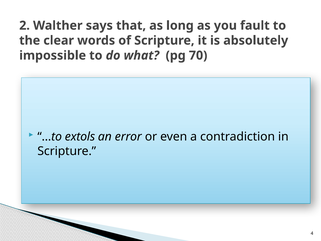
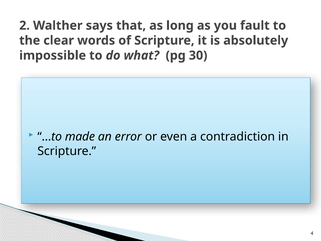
70: 70 -> 30 (198, 55)
extols: extols -> made (80, 136)
